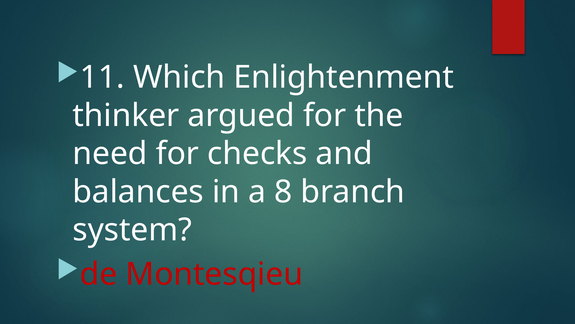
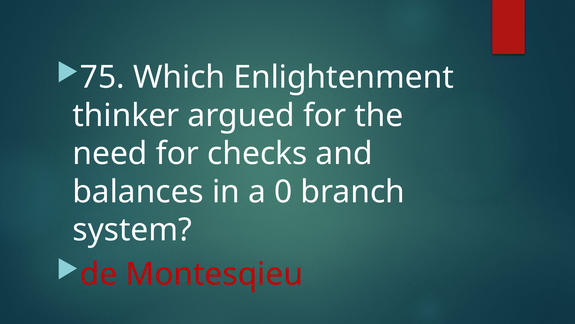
11: 11 -> 75 (102, 77)
8: 8 -> 0 (283, 192)
